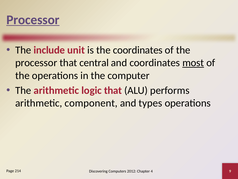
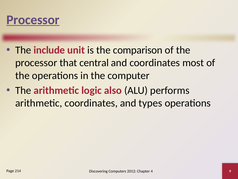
the coordinates: coordinates -> comparison (138, 50)
most underline: present -> none (193, 63)
logic that: that -> also (113, 90)
arithmetic component: component -> coordinates (91, 103)
